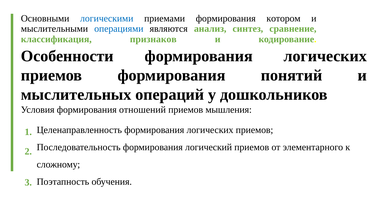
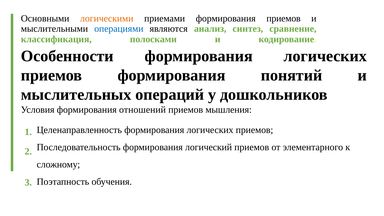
логическими colour: blue -> orange (107, 18)
формирования котором: котором -> приемов (284, 18)
признаков: признаков -> полосками (153, 39)
